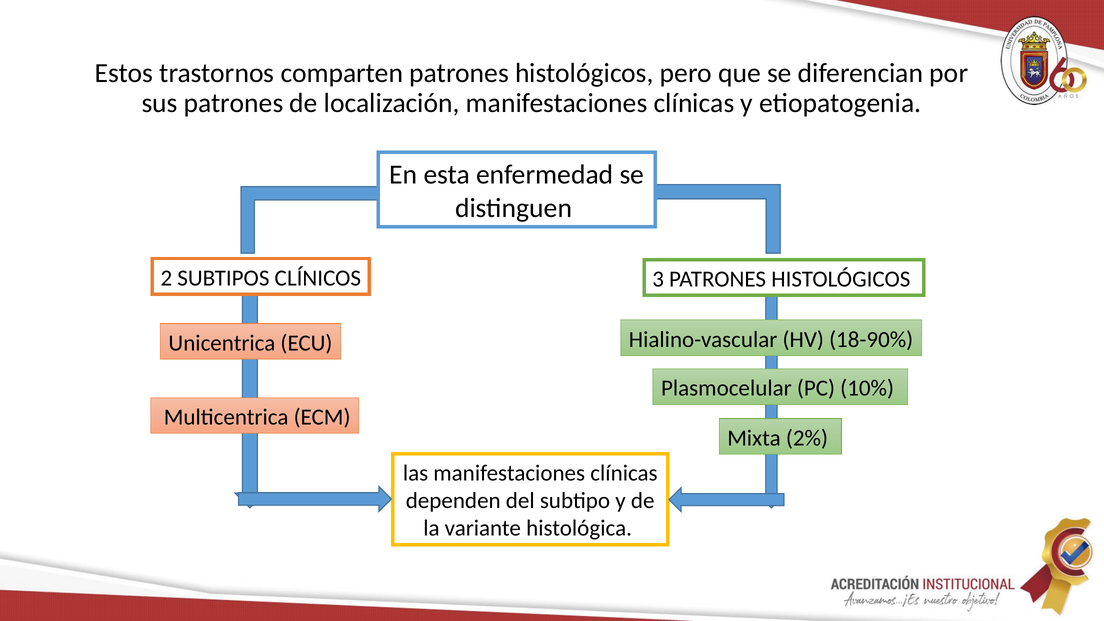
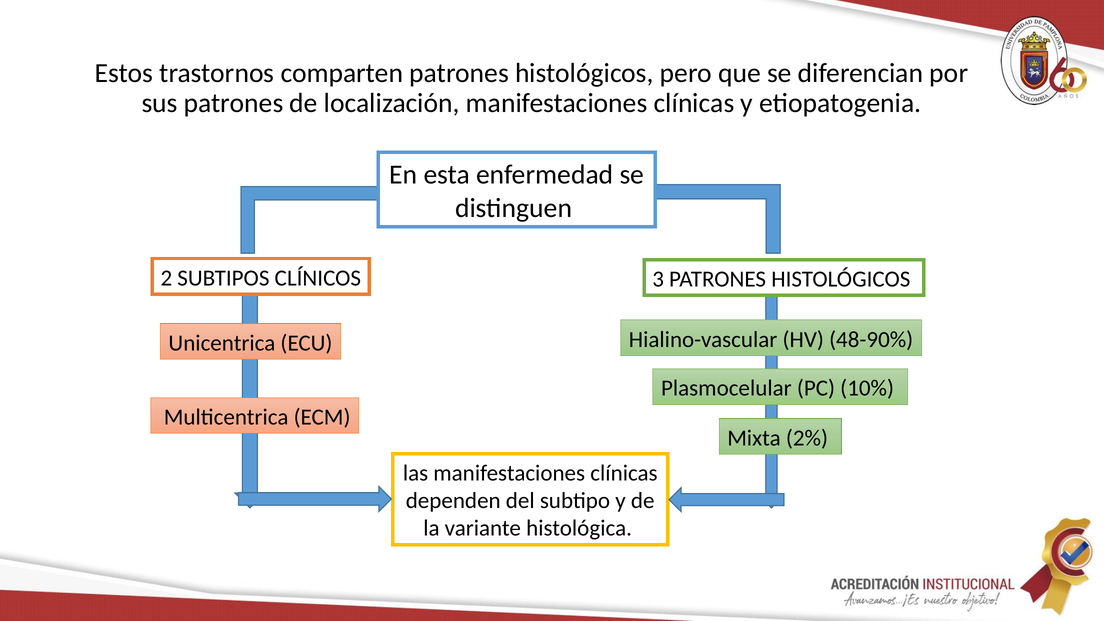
18-90%: 18-90% -> 48-90% (871, 339)
